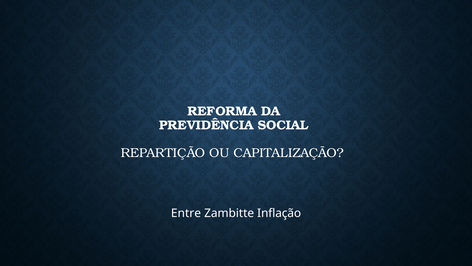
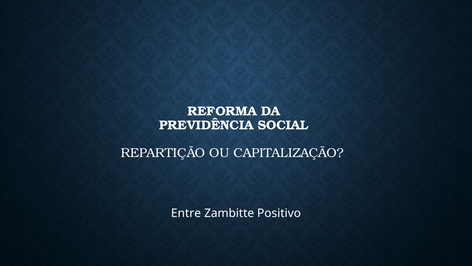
Inflação: Inflação -> Positivo (279, 213)
